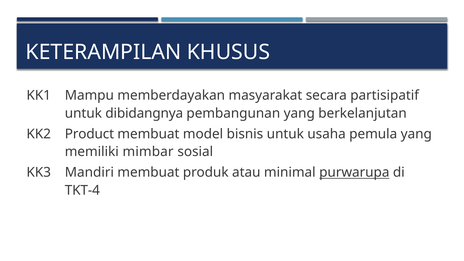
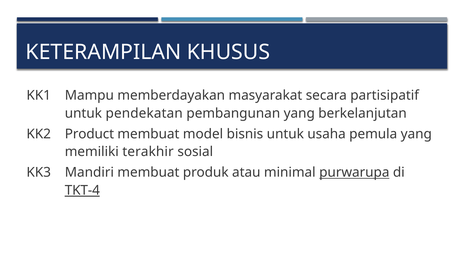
dibidangnya: dibidangnya -> pendekatan (144, 113)
mimbar: mimbar -> terakhir (148, 152)
TKT-4 underline: none -> present (82, 190)
